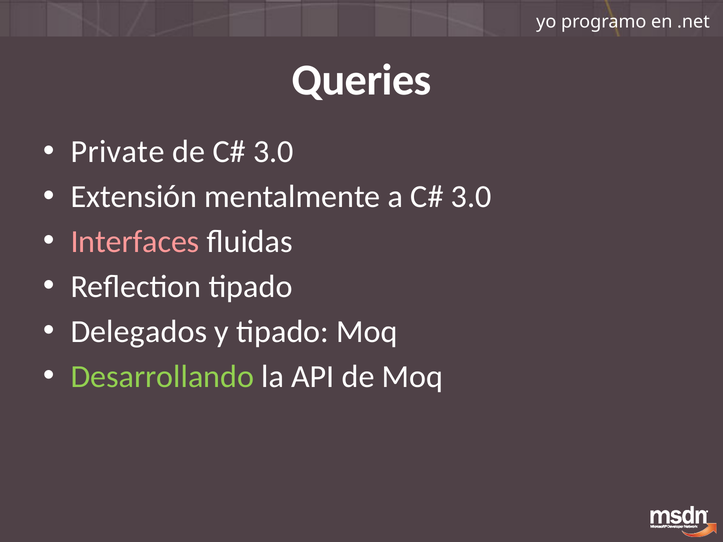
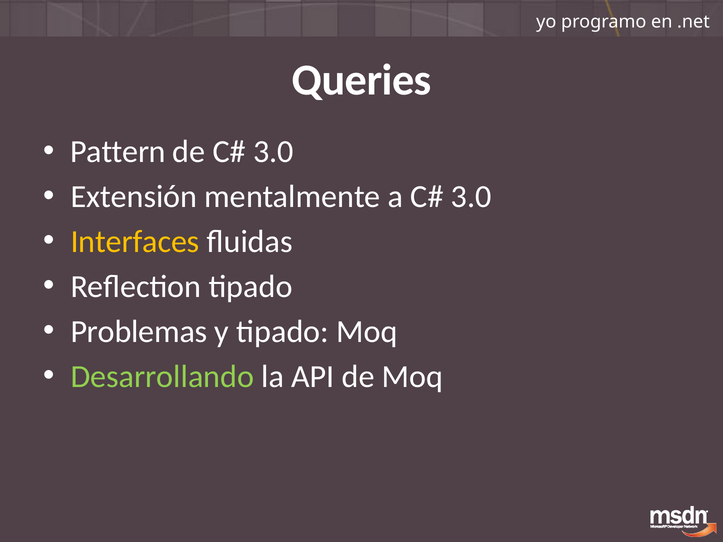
Private: Private -> Pattern (118, 152)
Interfaces colour: pink -> yellow (135, 242)
Delegados: Delegados -> Problemas (139, 332)
